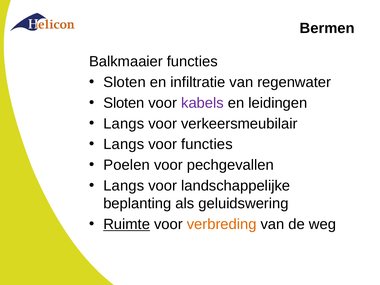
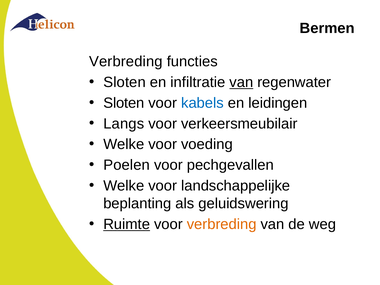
Balkmaaier: Balkmaaier -> Verbreding (126, 62)
van underline: none -> present (241, 82)
kabels colour: purple -> blue (202, 103)
Langs: Langs -> Welke (124, 144)
voor functies: functies -> voeding (207, 144)
Langs: Langs -> Welke (124, 186)
